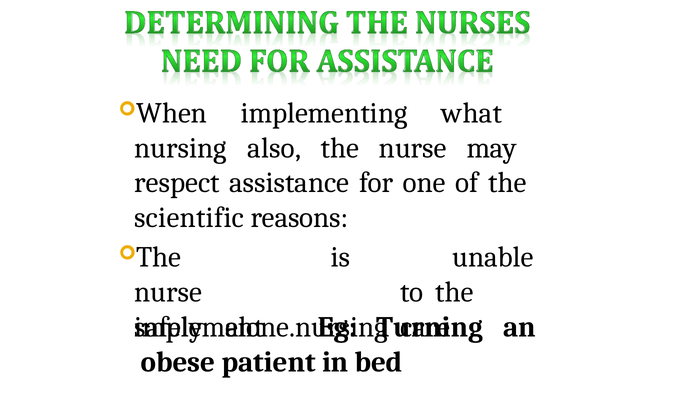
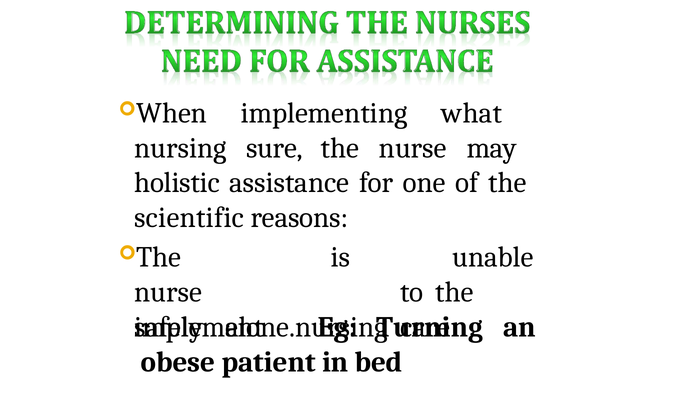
also: also -> sure (274, 148)
respect: respect -> holistic (177, 183)
